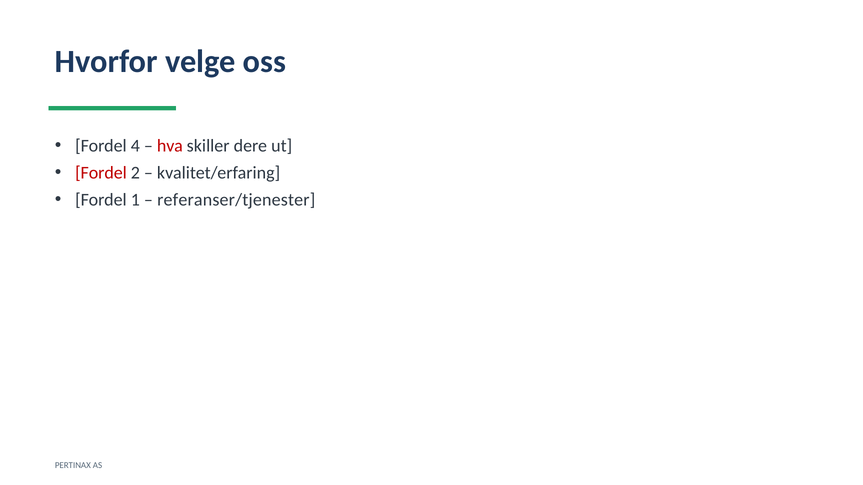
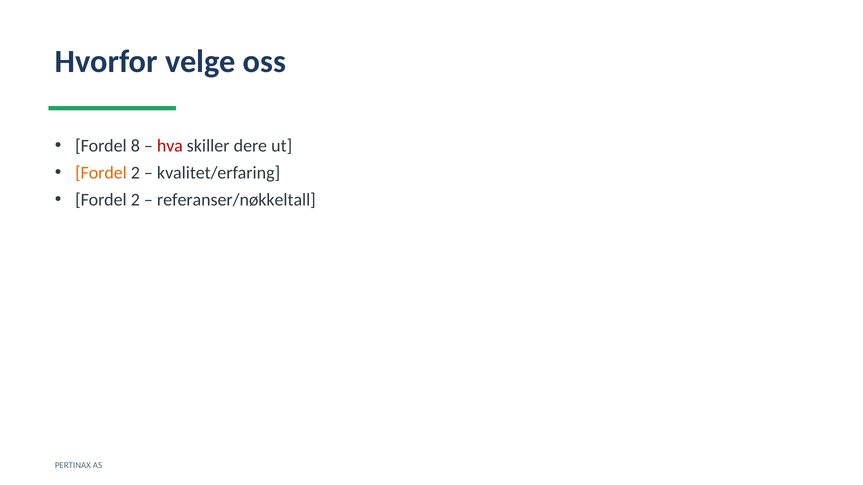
4: 4 -> 8 (135, 146)
Fordel colour: red -> orange (101, 173)
1: 1 -> 2 (135, 200)
referanser/tjenester: referanser/tjenester -> referanser/nøkkeltall (236, 200)
